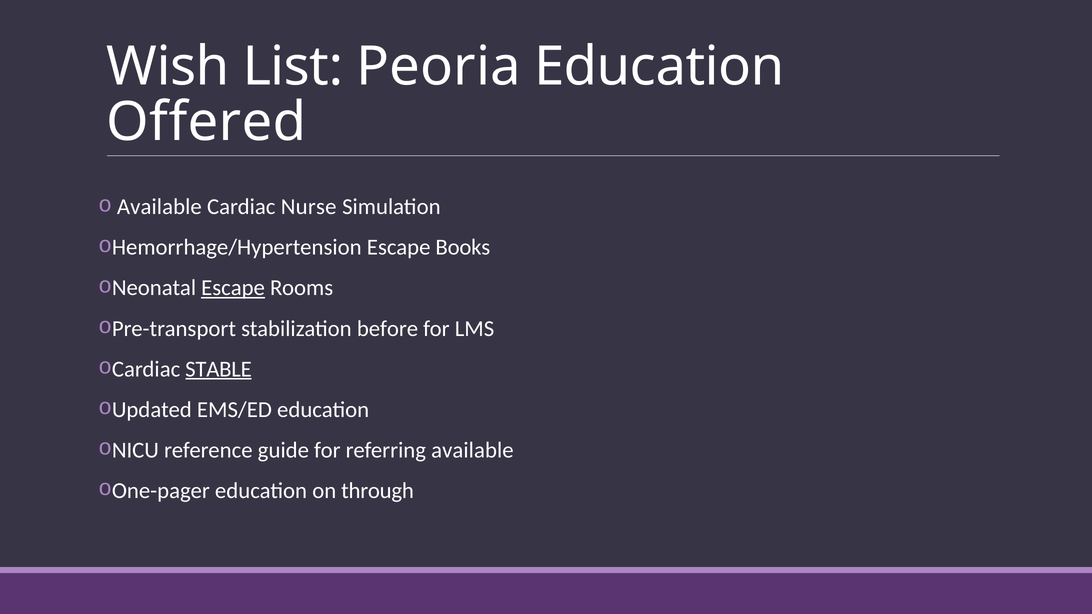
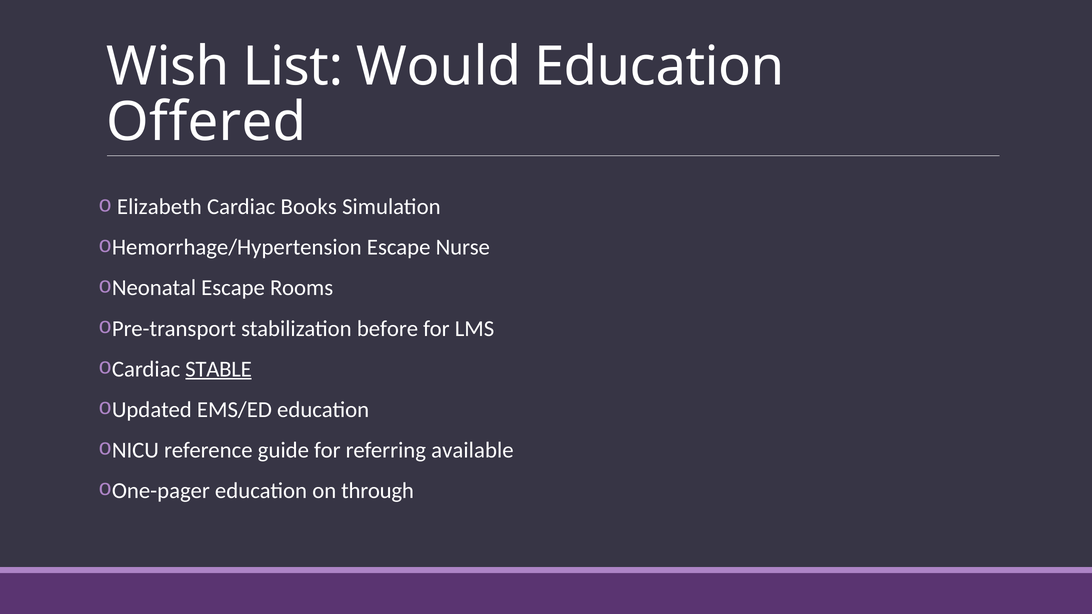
Peoria: Peoria -> Would (439, 67)
Available: Available -> Elizabeth (159, 207)
Nurse: Nurse -> Books (309, 207)
Books: Books -> Nurse (463, 248)
Escape underline: present -> none (233, 288)
